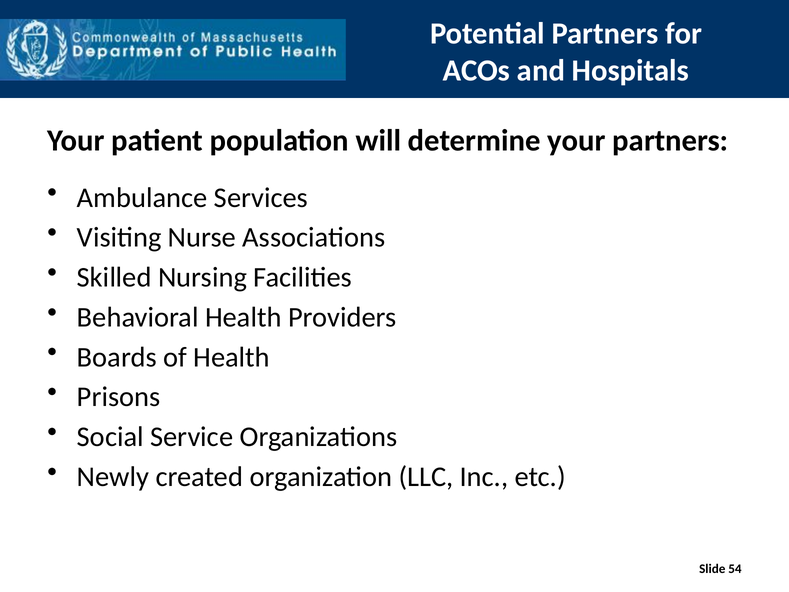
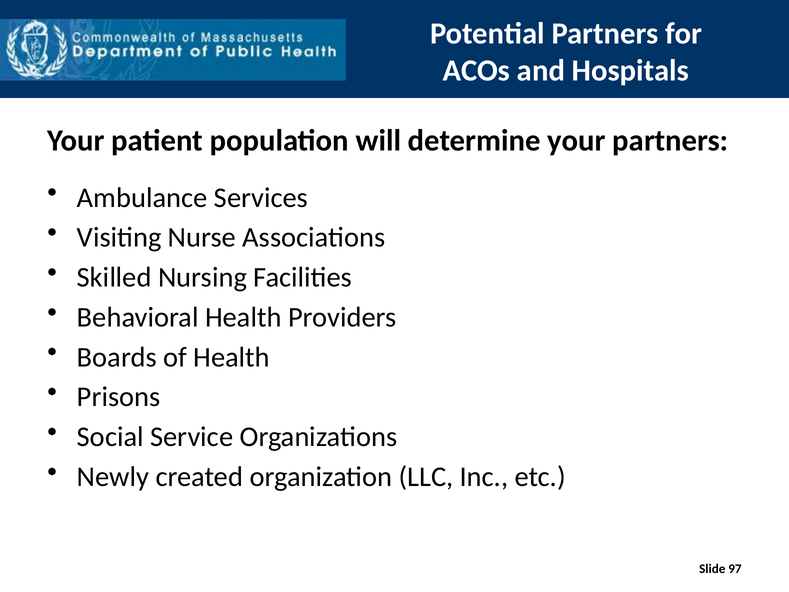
54: 54 -> 97 (735, 569)
